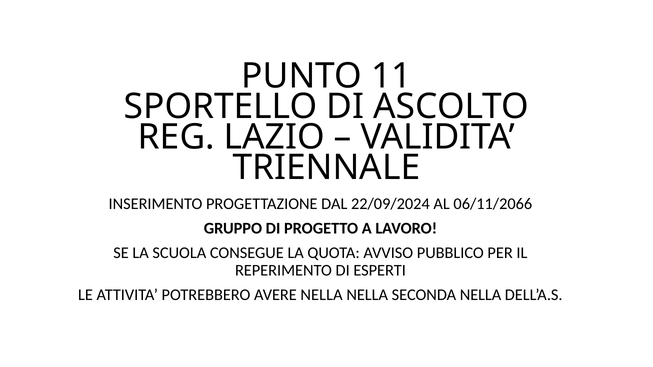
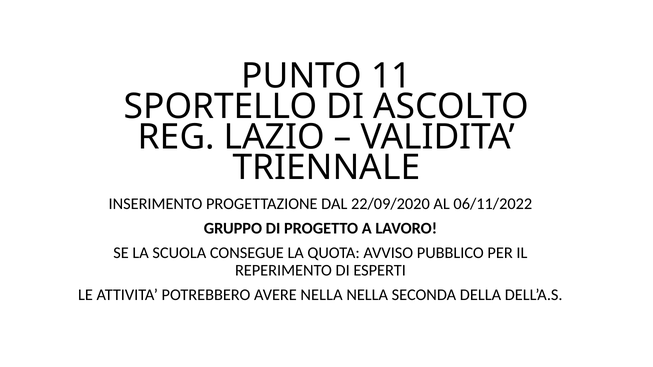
22/09/2024: 22/09/2024 -> 22/09/2020 (390, 204)
06/11/2066: 06/11/2066 -> 06/11/2022 (493, 204)
SECONDA NELLA: NELLA -> DELLA (480, 295)
